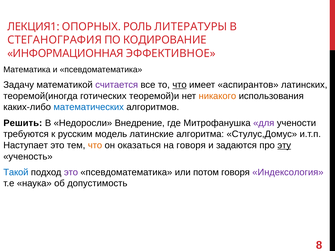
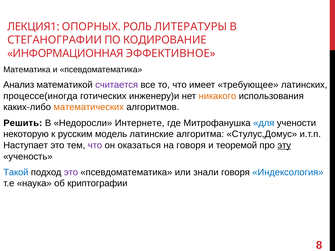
СТЕГАНОГРАФИЯ: СТЕГАНОГРАФИЯ -> СТЕГАНОГРАФИИ (55, 40)
Задачу: Задачу -> Анализ (19, 85)
что underline: present -> none (180, 85)
аспирантов: аспирантов -> требующее (248, 85)
теоремой(иногда: теоремой(иногда -> процессе(иногда (40, 96)
теоремой)и: теоремой)и -> инженеру)и (154, 96)
математических colour: blue -> orange (89, 107)
Внедрение: Внедрение -> Интернете (140, 123)
для colour: purple -> blue (264, 123)
требуются: требуются -> некоторую (26, 134)
что colour: orange -> purple (95, 145)
задаются: задаются -> теоремой (237, 145)
потом: потом -> знали (206, 172)
Индексология colour: purple -> blue (288, 172)
допустимость: допустимость -> криптографии (97, 184)
